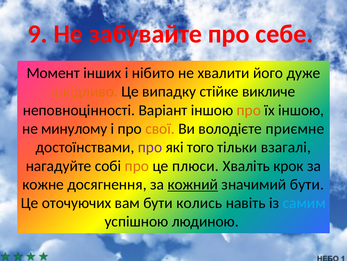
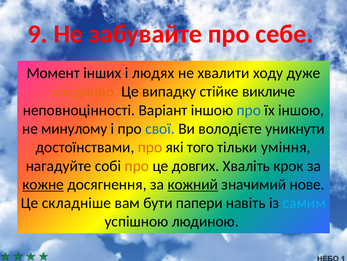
нібито: нібито -> людях (153, 73)
його: його -> ходу (268, 73)
про colour: orange -> blue (249, 110)
свої colour: orange -> blue (160, 128)
приємне: приємне -> уникнути (295, 128)
про colour: purple -> orange (150, 147)
взагалі: взагалі -> уміння (286, 147)
плюси: плюси -> довгих (196, 165)
кожне underline: none -> present (43, 184)
значимий бути: бути -> нове (307, 184)
оточуючих: оточуючих -> складніше (76, 202)
колись: колись -> папери (199, 202)
